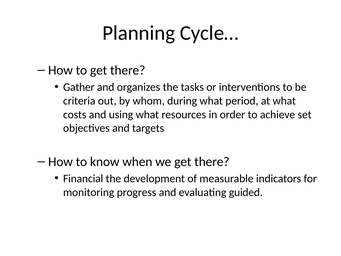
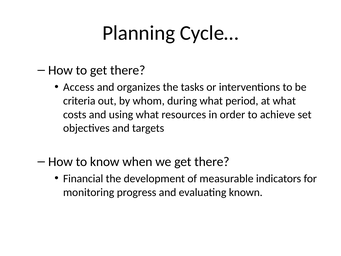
Gather: Gather -> Access (79, 87)
guided: guided -> known (246, 192)
